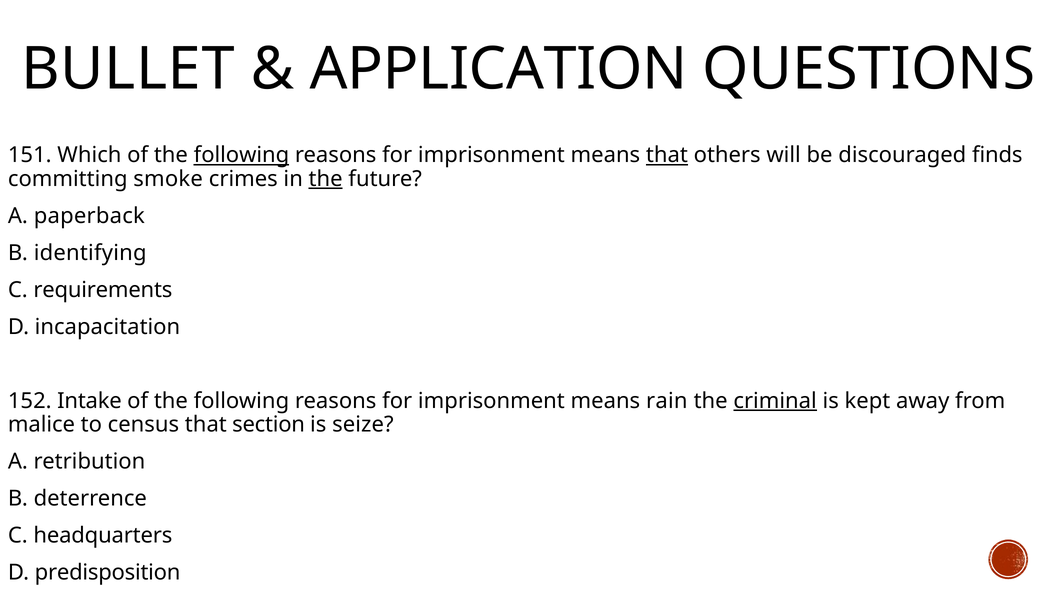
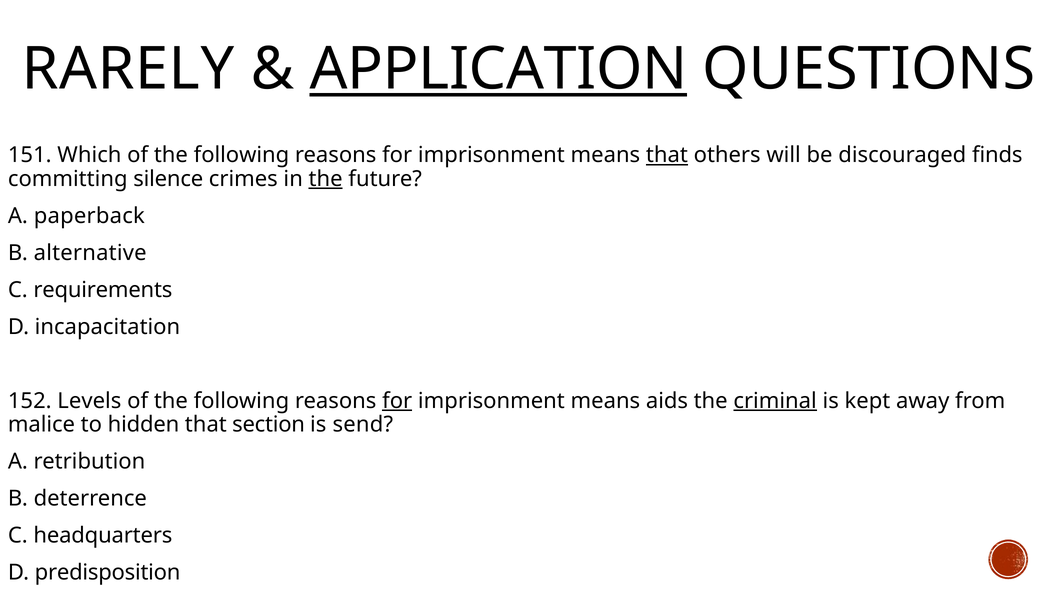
BULLET: BULLET -> RARELY (128, 69)
APPLICATION underline: none -> present (498, 69)
following underline: present -> none (241, 155)
smoke: smoke -> silence (168, 179)
identifying: identifying -> alternative (90, 253)
Intake: Intake -> Levels (89, 401)
for underline: none -> present (397, 401)
rain: rain -> aids (667, 401)
census: census -> hidden (143, 425)
seize: seize -> send (363, 425)
